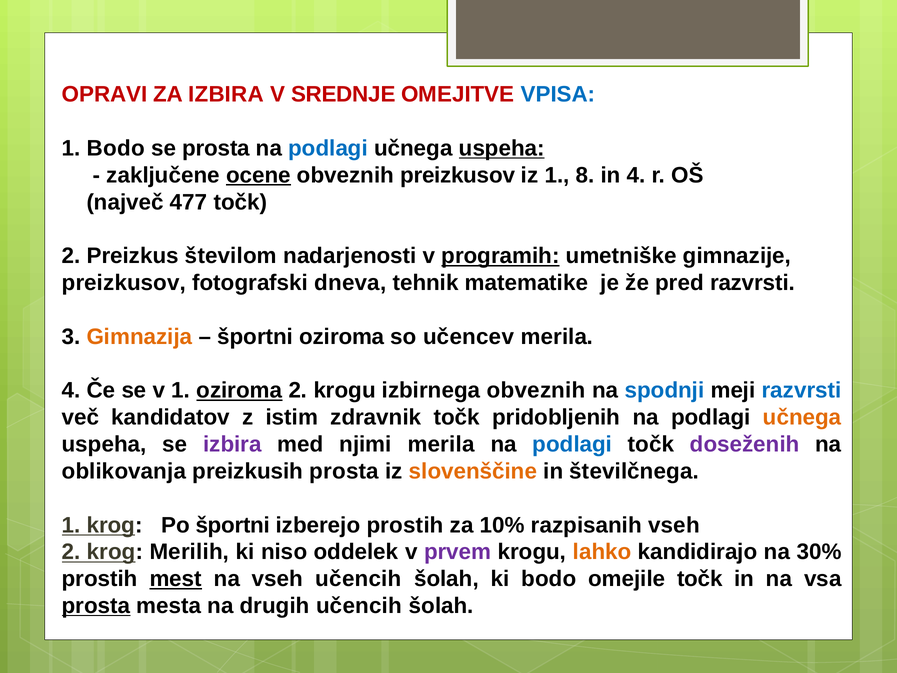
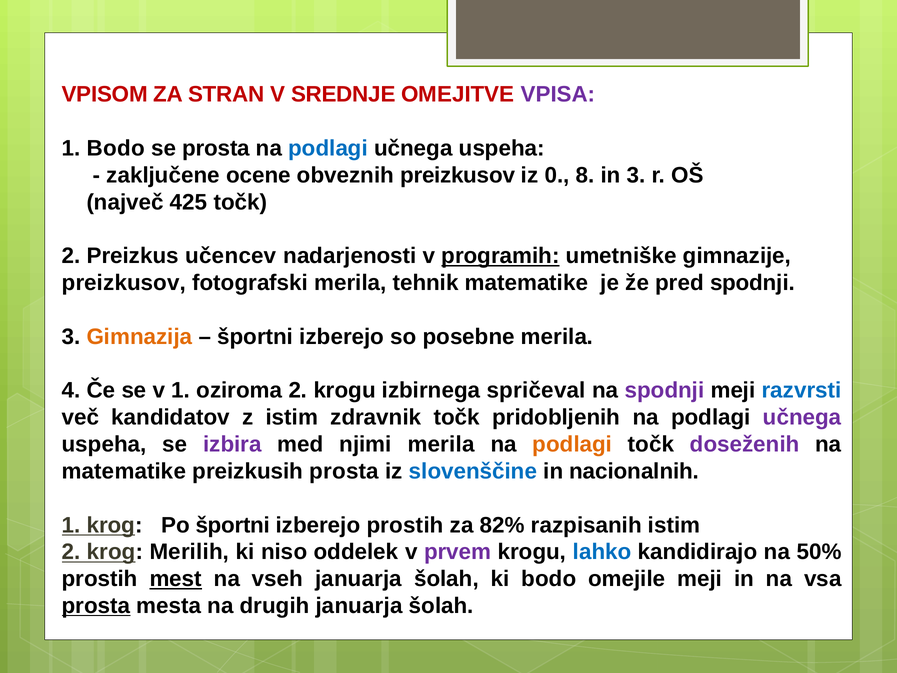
OPRAVI: OPRAVI -> VPISOM (105, 94)
ZA IZBIRA: IZBIRA -> STRAN (226, 94)
VPISA colour: blue -> purple (558, 94)
uspeha underline: present -> none (502, 148)
ocene underline: present -> none (258, 175)
iz 1: 1 -> 0 (557, 175)
in 4: 4 -> 3 (636, 175)
477: 477 -> 425 (189, 202)
številom: številom -> učencev (231, 256)
fotografski dneva: dneva -> merila (350, 283)
pred razvrsti: razvrsti -> spodnji (752, 283)
oziroma: oziroma -> izberejo (342, 337)
učencev: učencev -> posebne (469, 337)
oziroma underline: present -> none (239, 390)
izbirnega obveznih: obveznih -> spričeval (536, 390)
spodnji colour: blue -> purple (665, 390)
učnega colour: orange -> purple (802, 417)
podlagi colour: blue -> orange (572, 444)
oblikovanja: oblikovanja -> matematike (124, 471)
slovenščine colour: orange -> blue (473, 471)
številčnega: številčnega -> nacionalnih (634, 471)
10%: 10% -> 82% (502, 525)
razpisanih vseh: vseh -> istim (674, 525)
lahko colour: orange -> blue (602, 552)
30%: 30% -> 50% (819, 552)
vseh učencih: učencih -> januarja (359, 579)
omejile točk: točk -> meji (700, 579)
drugih učencih: učencih -> januarja (359, 606)
